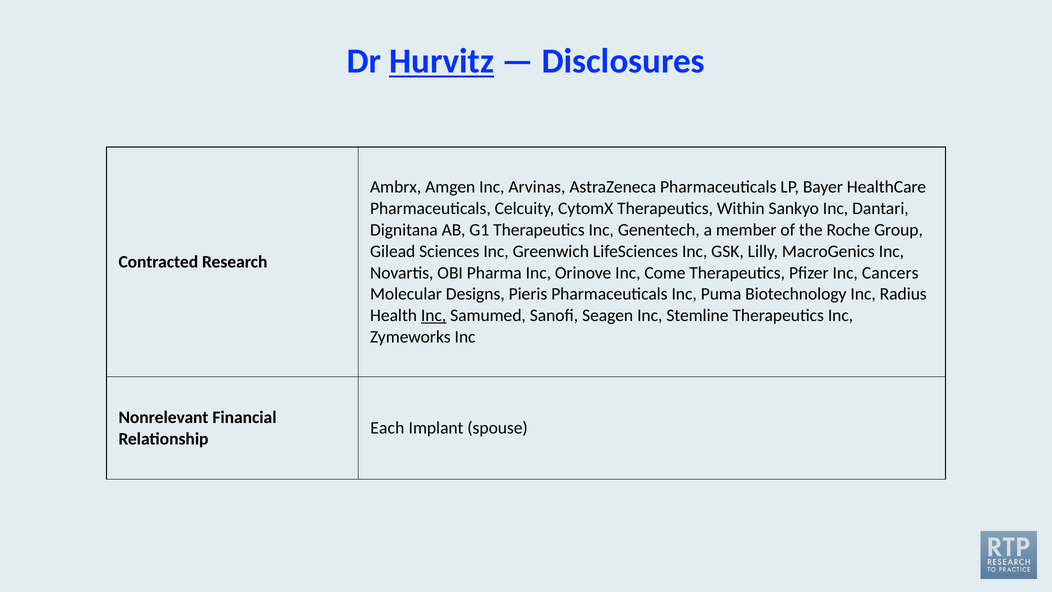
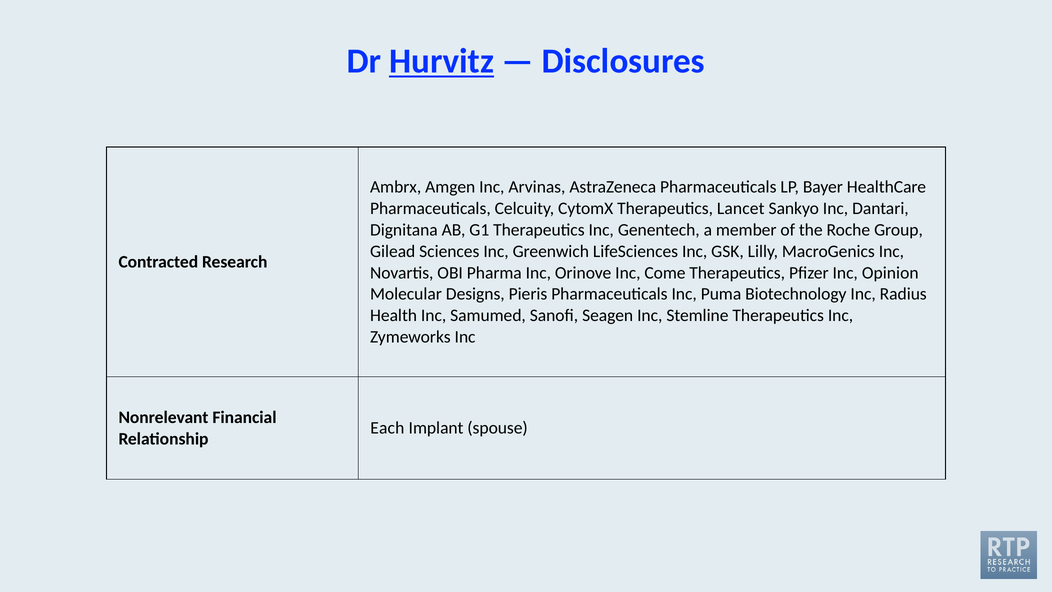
Within: Within -> Lancet (741, 208)
Cancers: Cancers -> Opinion (890, 273)
Inc underline: present -> none (434, 315)
